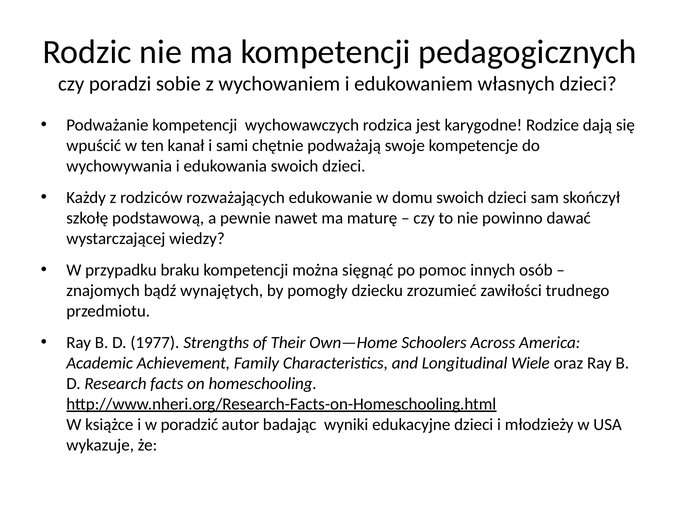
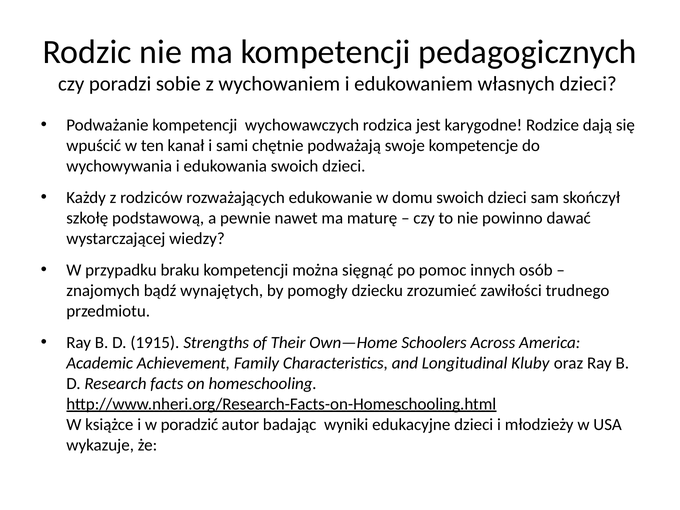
1977: 1977 -> 1915 (155, 343)
Wiele: Wiele -> Kluby (530, 363)
